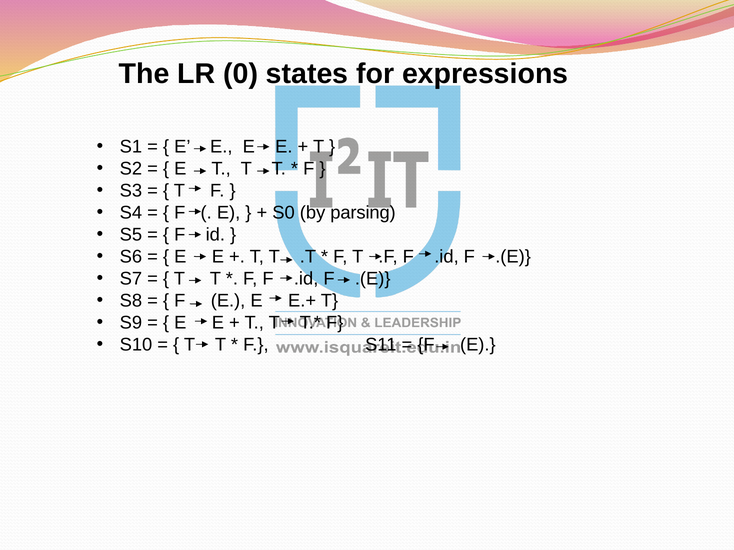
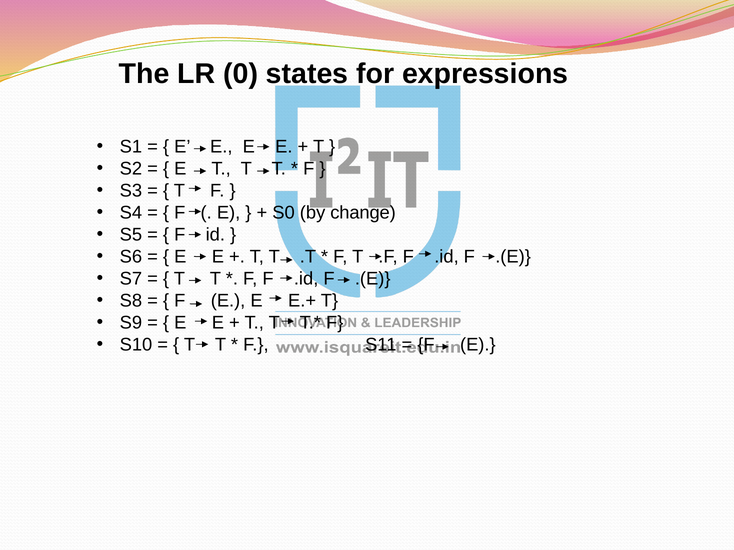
parsing: parsing -> change (363, 213)
